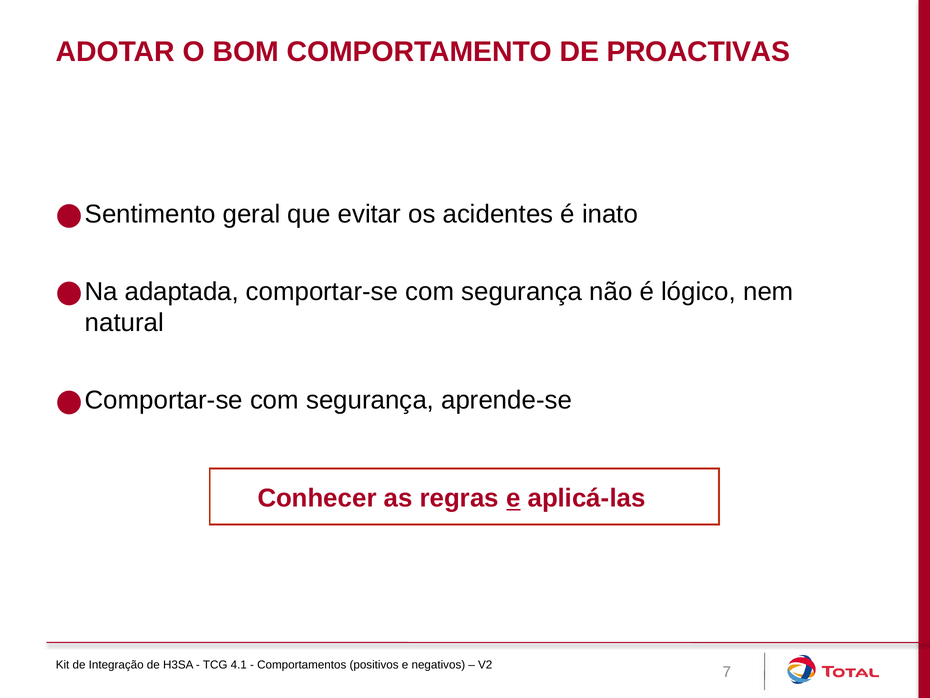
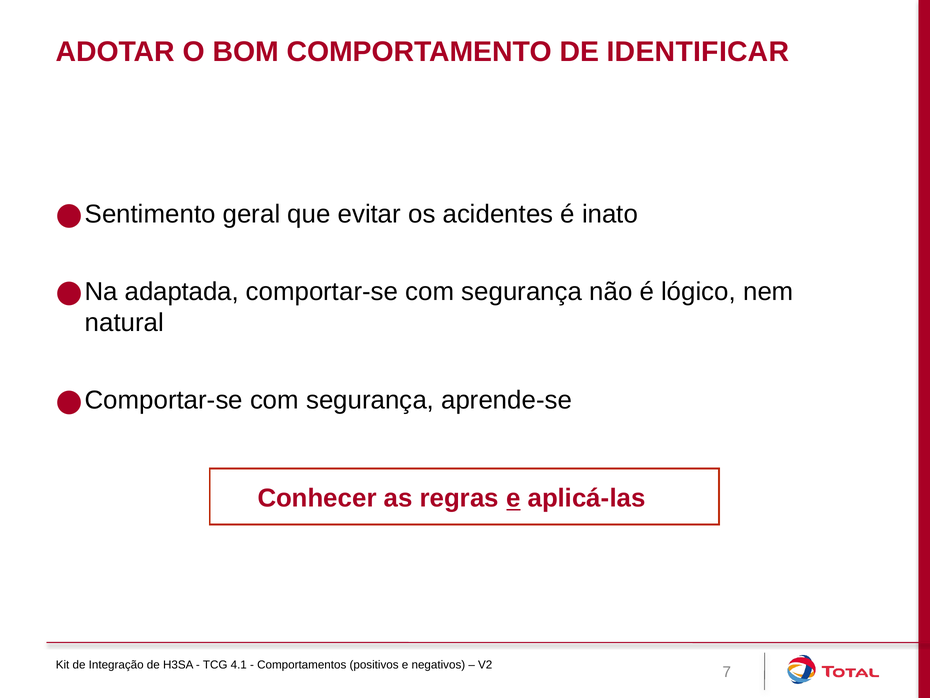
PROACTIVAS: PROACTIVAS -> IDENTIFICAR (698, 52)
